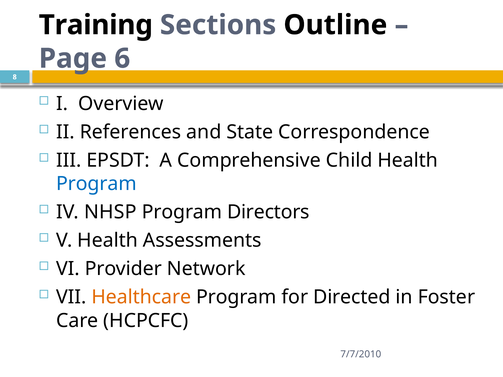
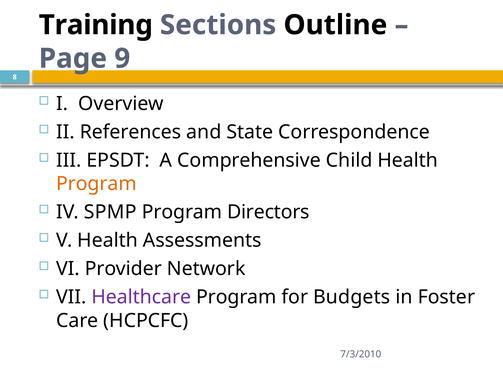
6: 6 -> 9 (122, 59)
Program colour: blue -> orange (96, 184)
NHSP: NHSP -> SPMP (110, 212)
Healthcare colour: orange -> purple (141, 297)
Directed: Directed -> Budgets (352, 297)
7/7/2010: 7/7/2010 -> 7/3/2010 (361, 354)
